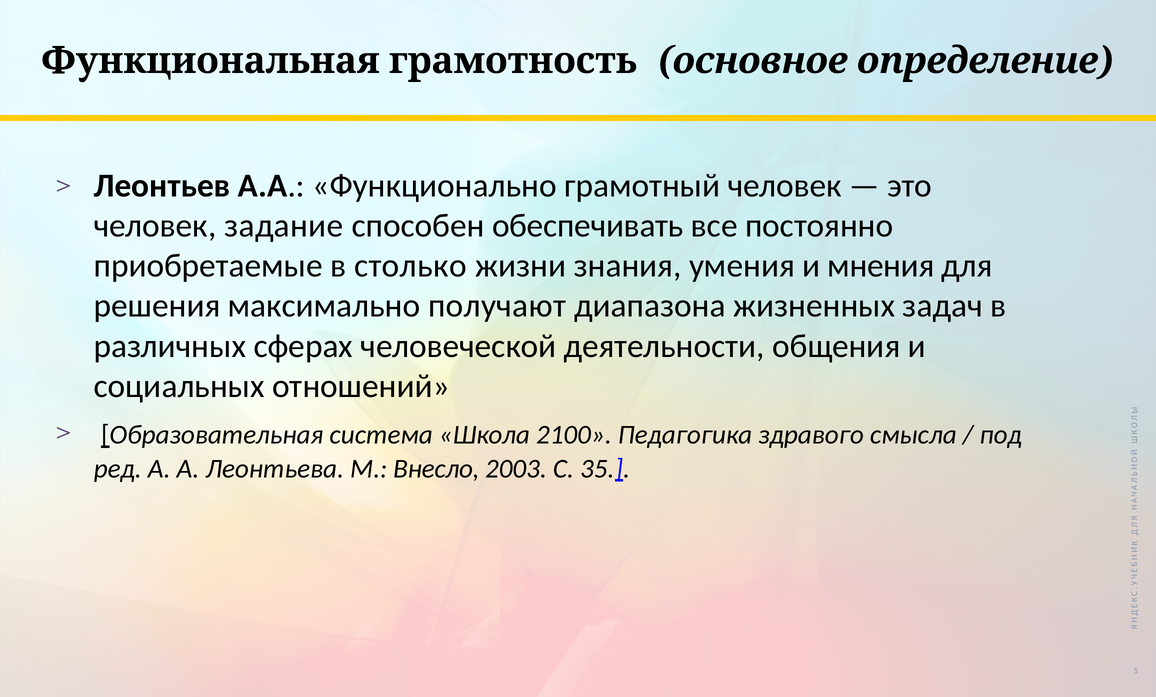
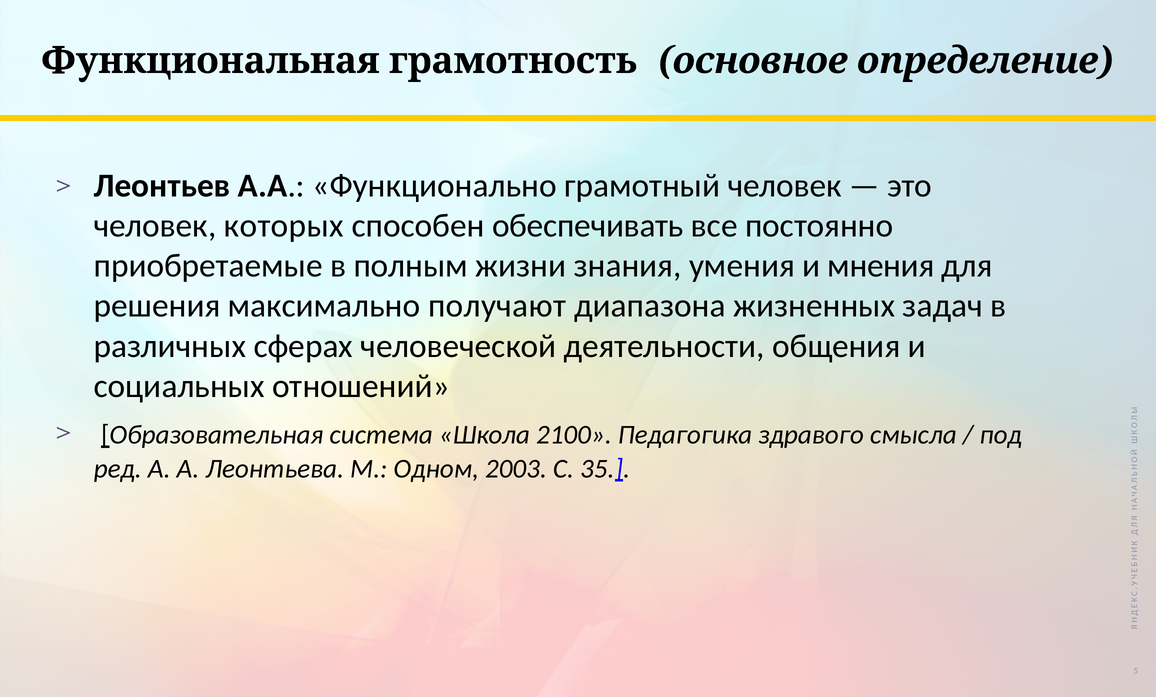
задание: задание -> которых (284, 226)
столько: столько -> полным (411, 266)
Внесло: Внесло -> Одном (436, 469)
